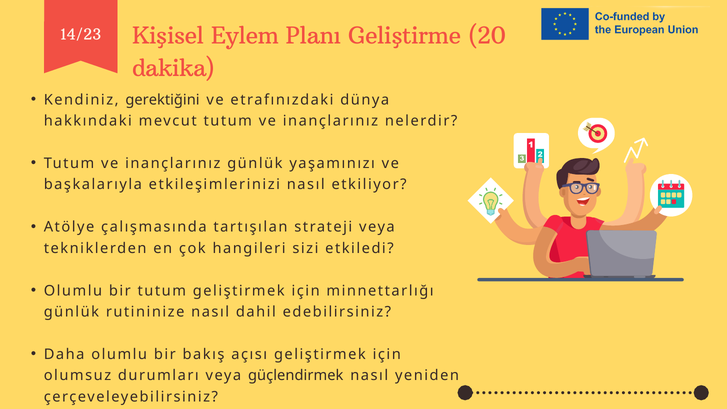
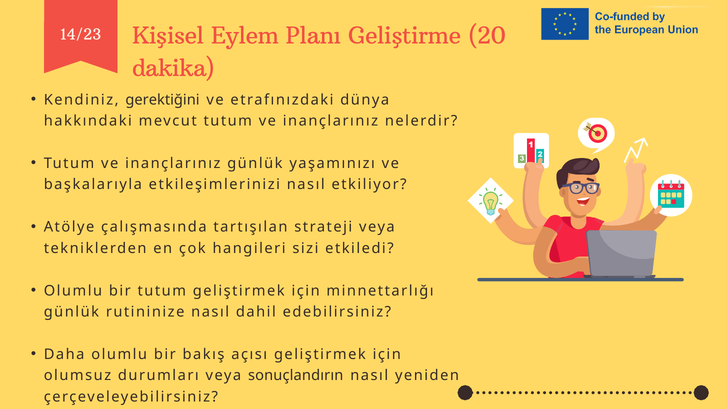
güçlendirmek: güçlendirmek -> sonuçlandırın (296, 375)
